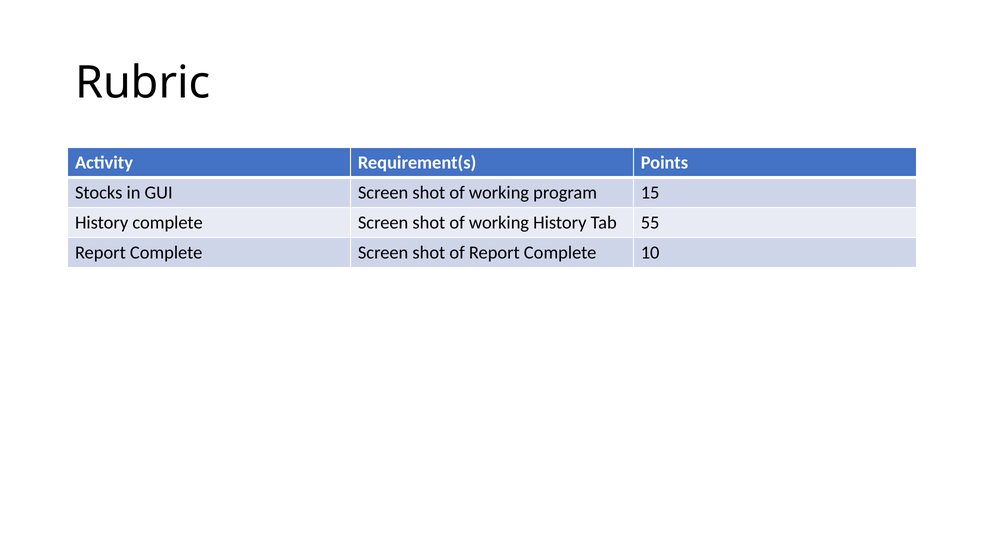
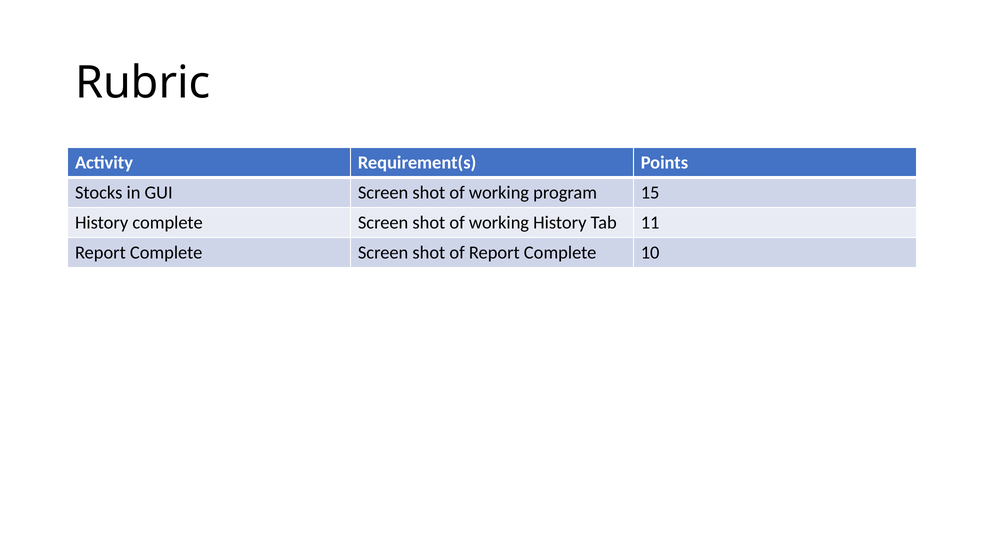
55: 55 -> 11 (650, 222)
